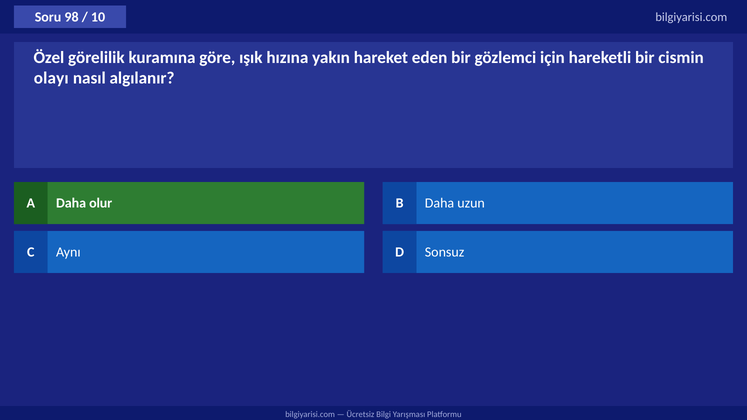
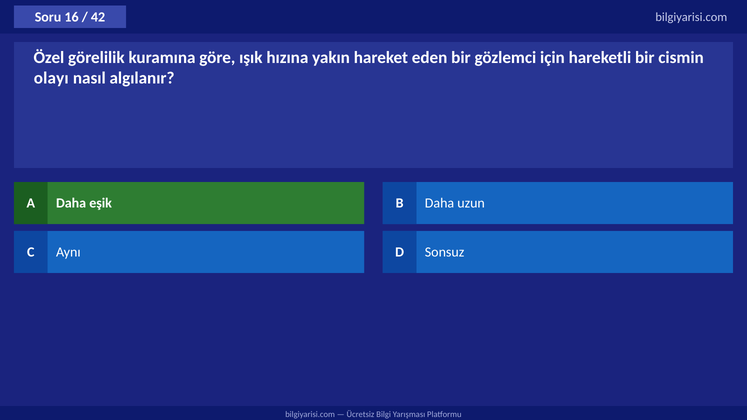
98: 98 -> 16 (72, 17)
10: 10 -> 42 (98, 17)
olur: olur -> eşik (101, 203)
